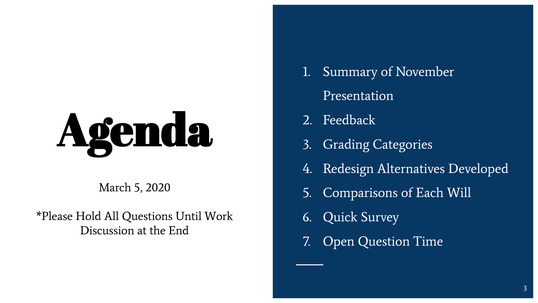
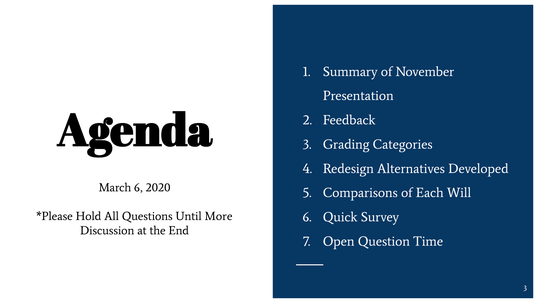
March 5: 5 -> 6 (138, 187)
Work: Work -> More (219, 216)
